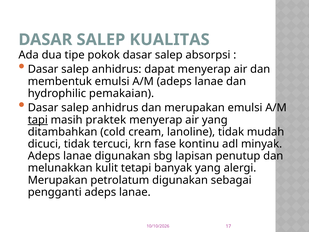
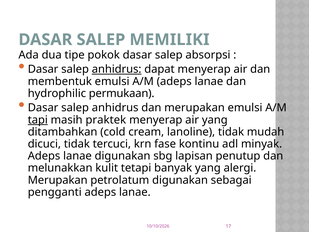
KUALITAS: KUALITAS -> MEMILIKI (169, 40)
anhidrus underline: none -> present (117, 69)
pemakaian: pemakaian -> permukaan (122, 93)
